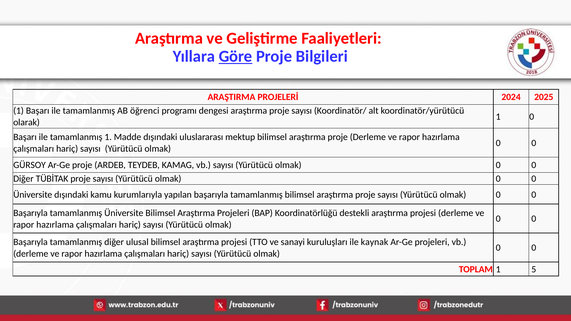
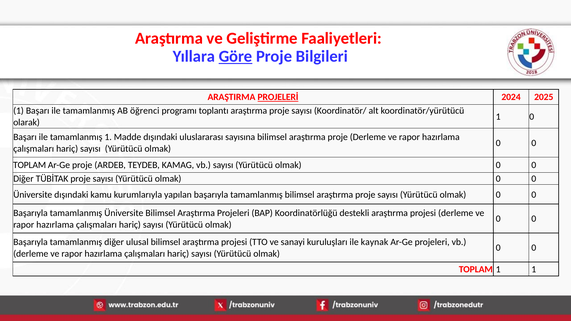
PROJELERİ underline: none -> present (278, 97)
dengesi: dengesi -> toplantı (214, 111)
mektup: mektup -> sayısına (240, 137)
GÜRSOY: GÜRSOY -> TOPLAM (30, 165)
1 5: 5 -> 1 (534, 269)
